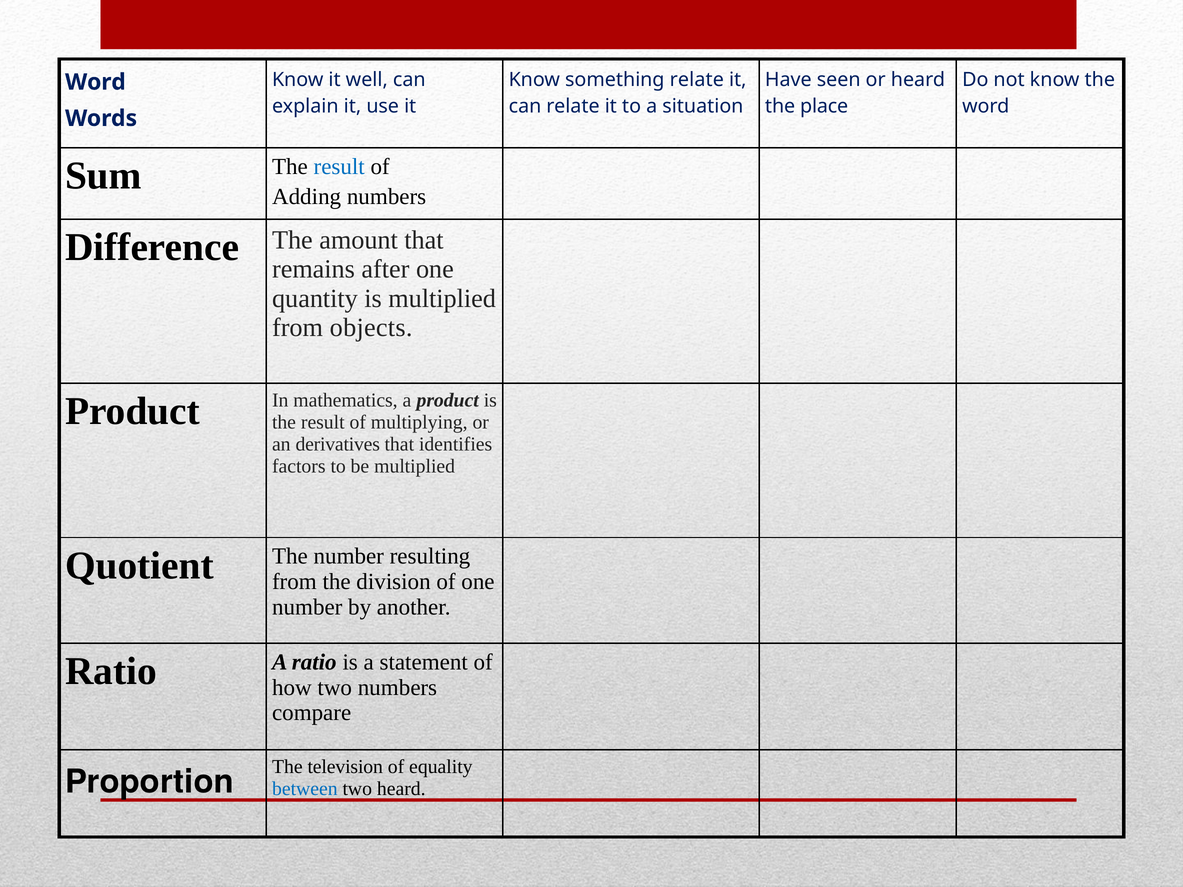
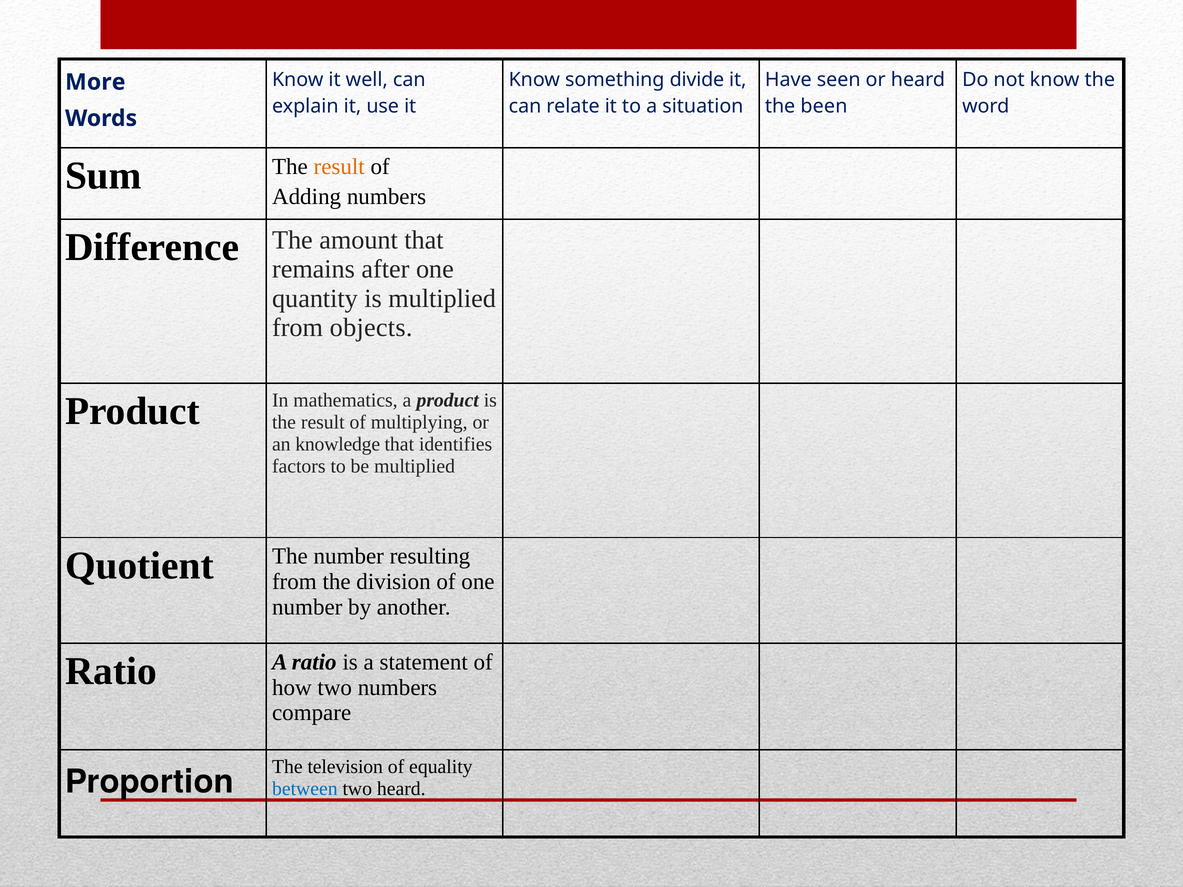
something relate: relate -> divide (697, 80)
Word: Word -> More (95, 82)
place: place -> been (824, 106)
result colour: blue -> orange (339, 166)
derivatives: derivatives -> knowledge (338, 444)
